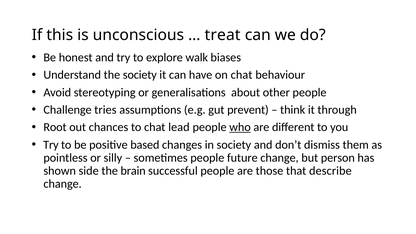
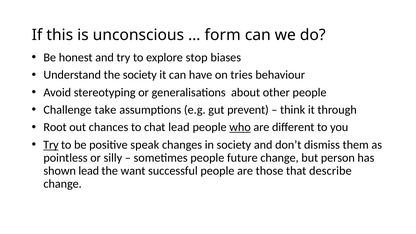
treat: treat -> form (223, 35)
walk: walk -> stop (197, 57)
on chat: chat -> tries (242, 75)
tries: tries -> take (105, 110)
Try underline: none -> present (51, 145)
based: based -> speak (145, 145)
shown side: side -> lead (89, 171)
brain: brain -> want (133, 171)
